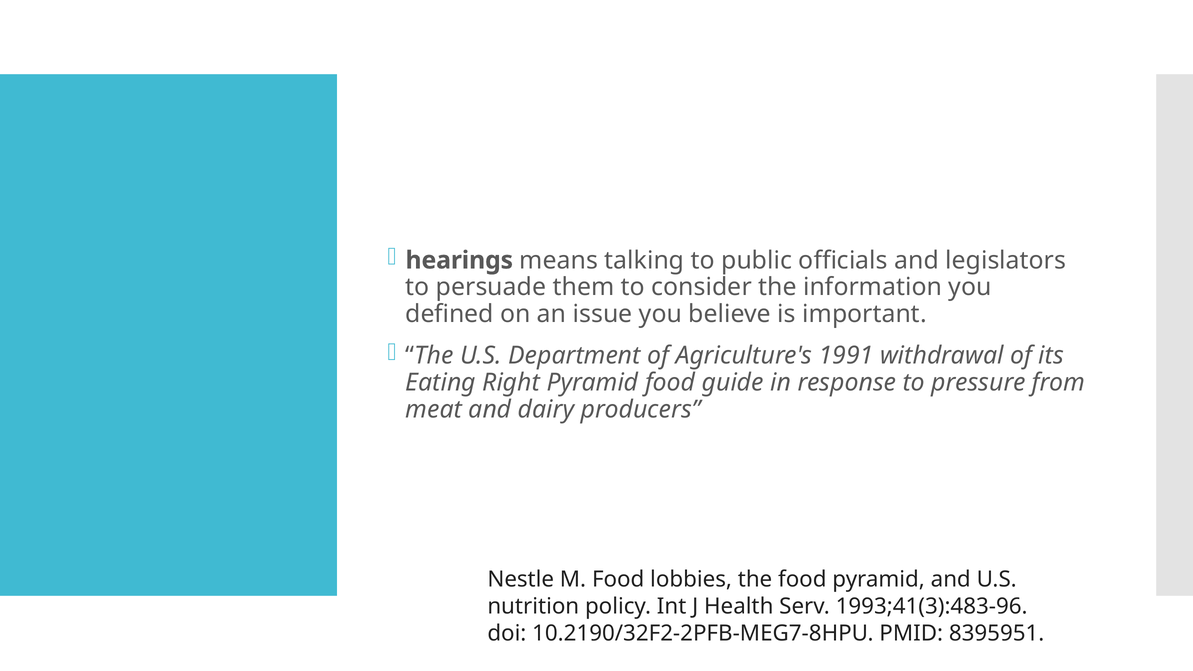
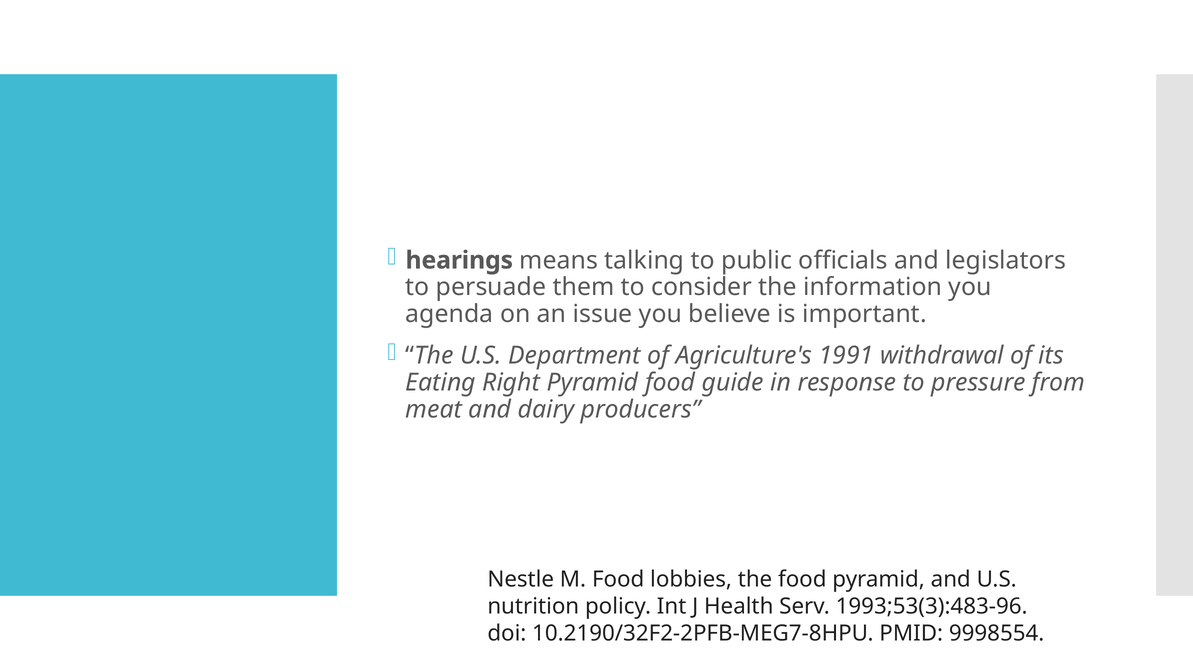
defined: defined -> agenda (449, 314)
1993;41(3):483-96: 1993;41(3):483-96 -> 1993;53(3):483-96 (932, 606)
8395951: 8395951 -> 9998554 (997, 633)
